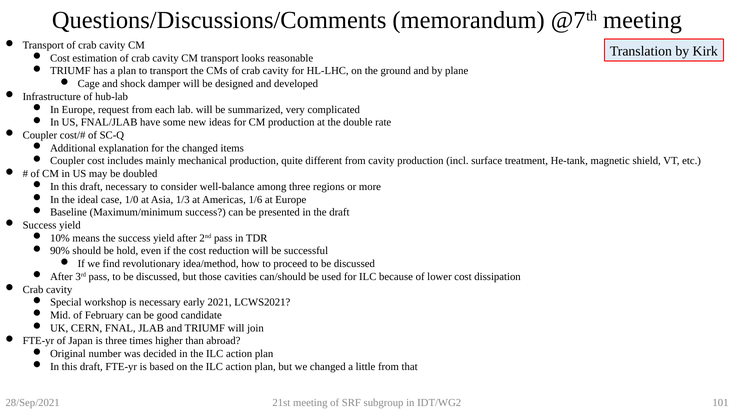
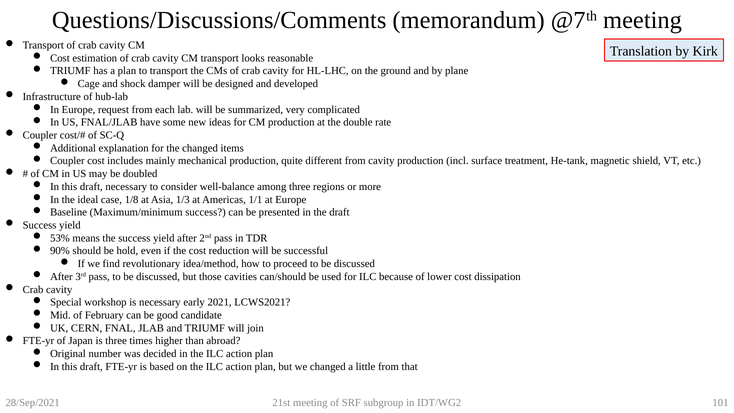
1/0: 1/0 -> 1/8 (132, 199)
1/6: 1/6 -> 1/1 (255, 199)
10%: 10% -> 53% (60, 238)
